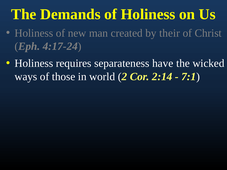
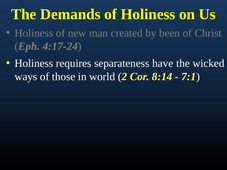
their: their -> been (170, 33)
2:14: 2:14 -> 8:14 (162, 77)
